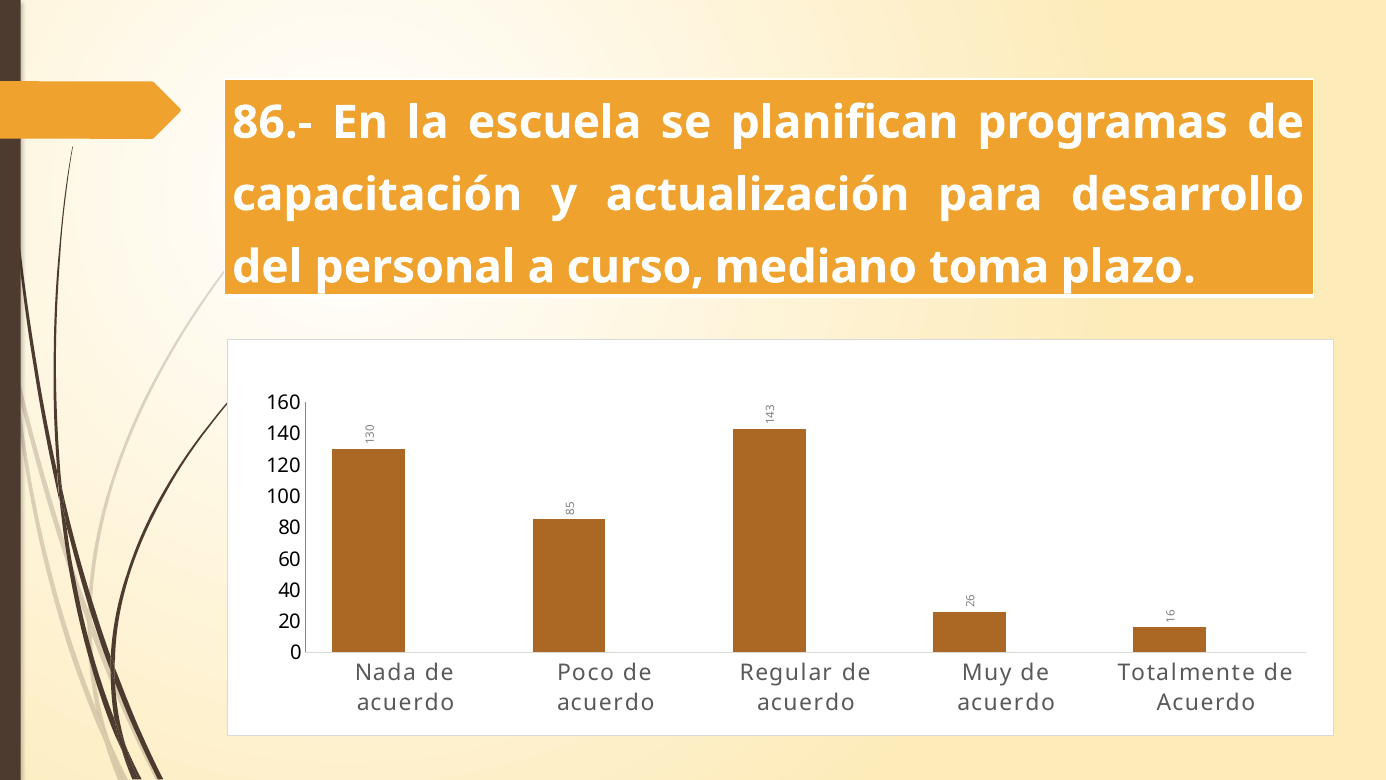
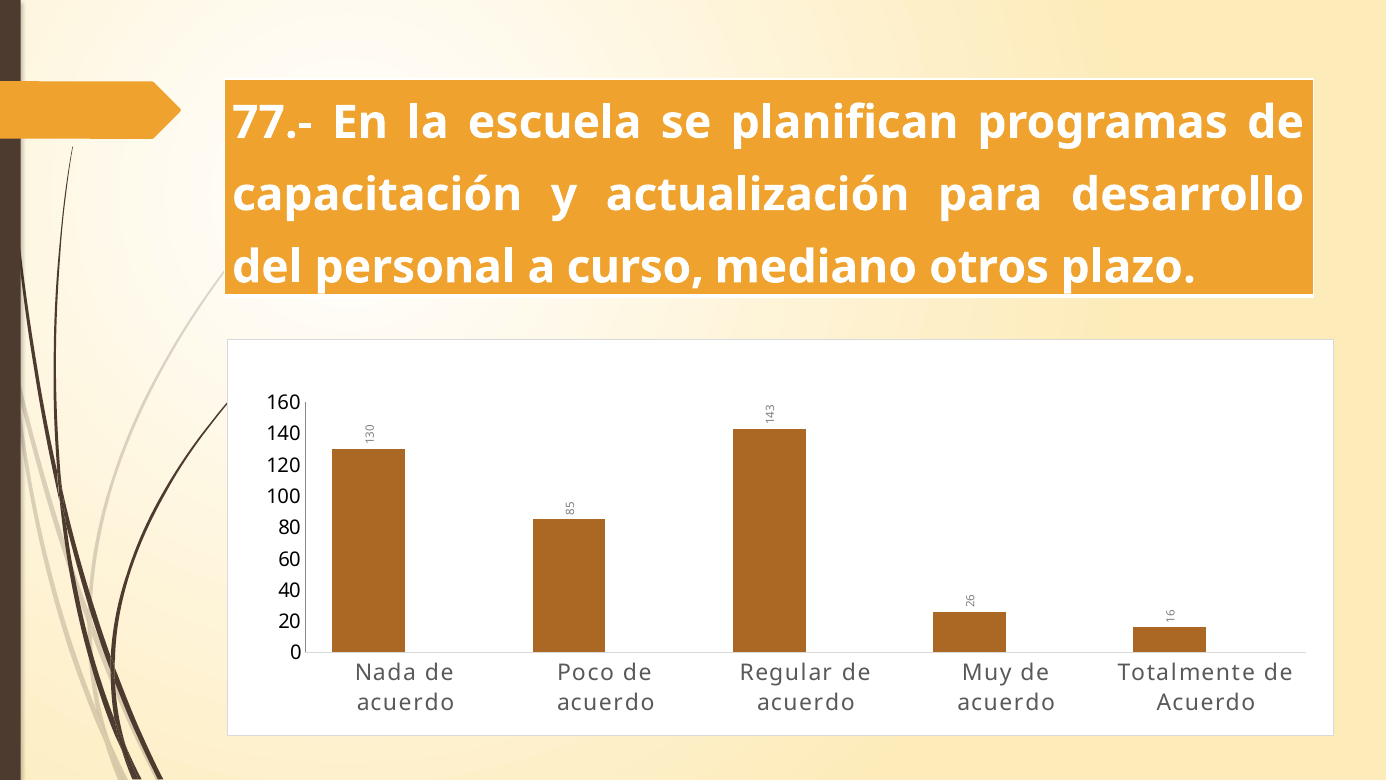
86.-: 86.- -> 77.- (272, 122)
toma: toma -> otros (989, 267)
